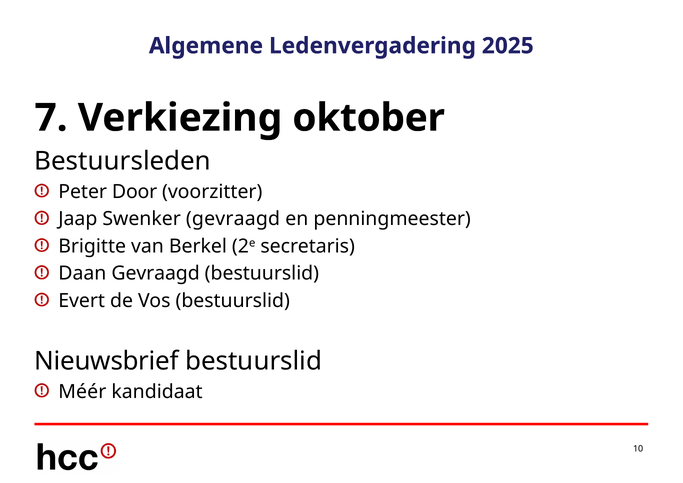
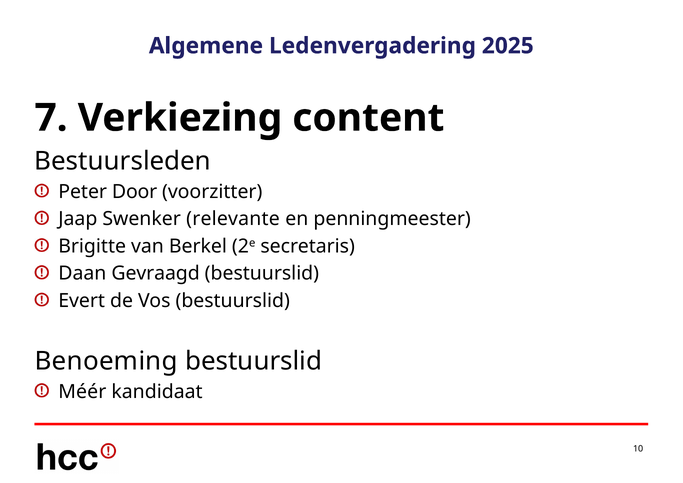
oktober: oktober -> content (368, 118)
Swenker gevraagd: gevraagd -> relevante (233, 219)
Nieuwsbrief: Nieuwsbrief -> Benoeming (106, 361)
